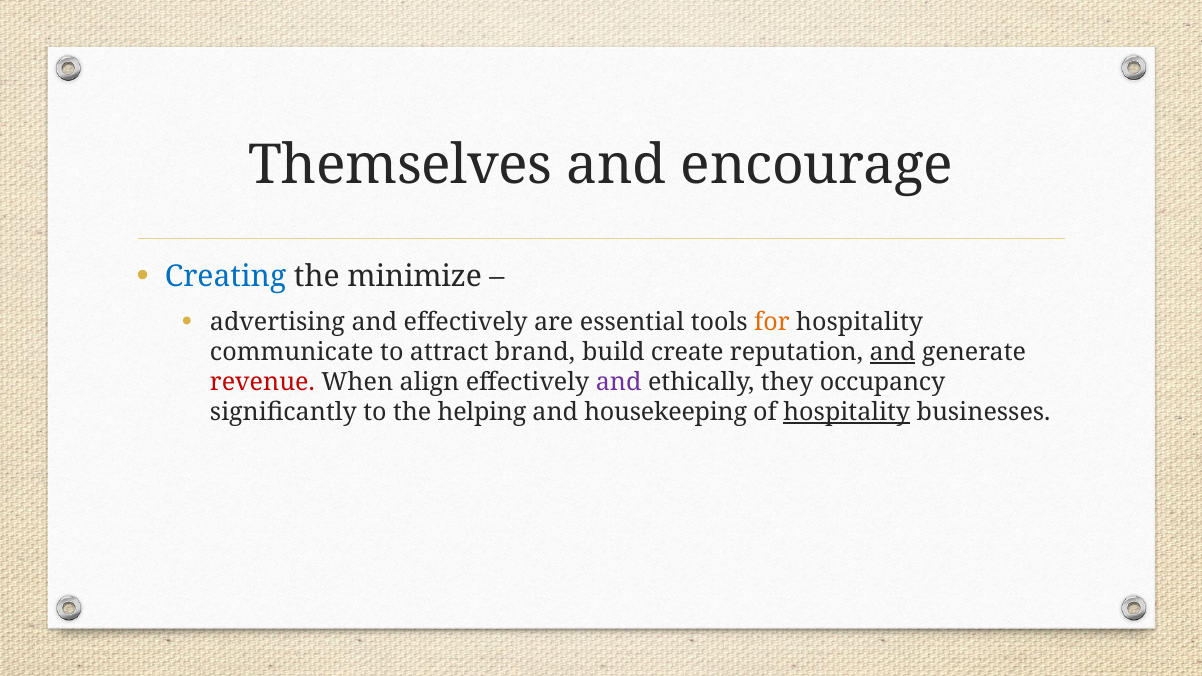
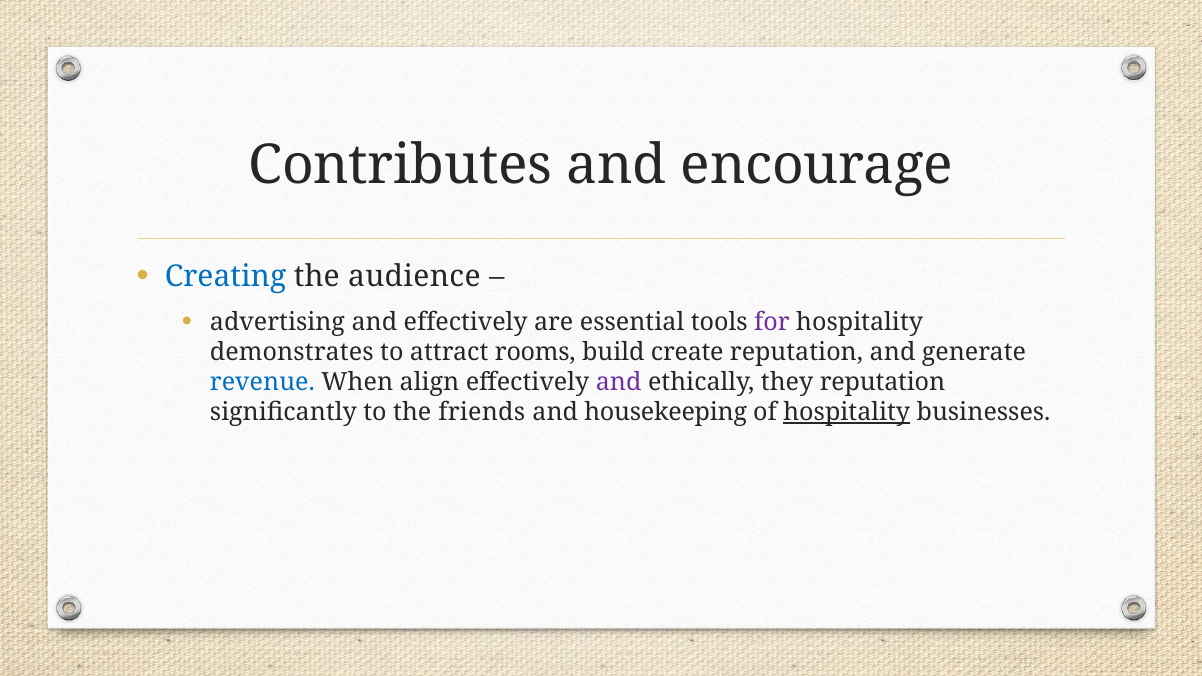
Themselves: Themselves -> Contributes (400, 165)
minimize: minimize -> audience (414, 277)
for colour: orange -> purple (772, 322)
communicate: communicate -> demonstrates (292, 352)
brand: brand -> rooms (535, 352)
and underline: present -> none (893, 352)
revenue colour: red -> blue (262, 382)
they occupancy: occupancy -> reputation (883, 382)
helping: helping -> friends (482, 412)
